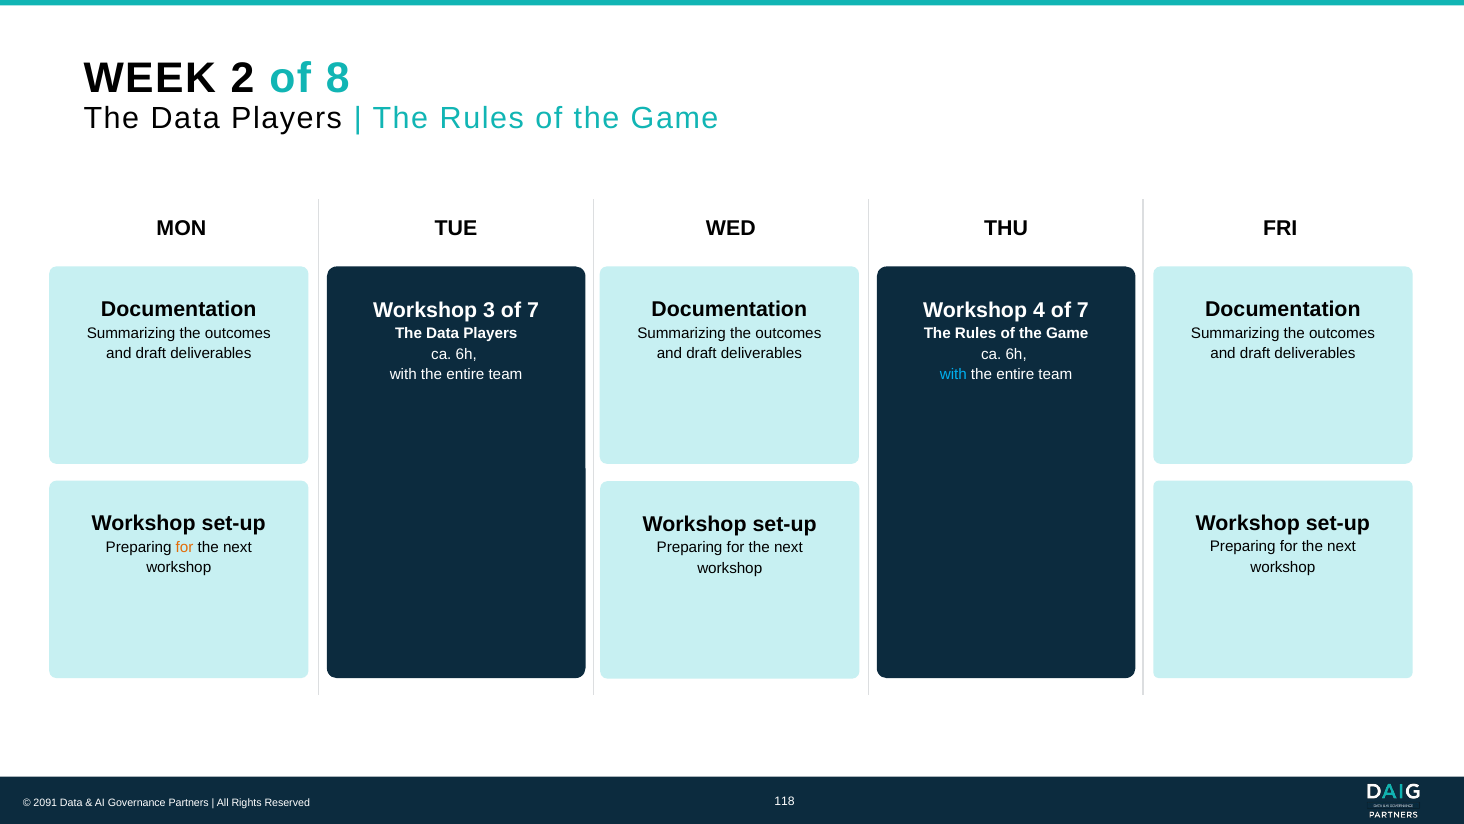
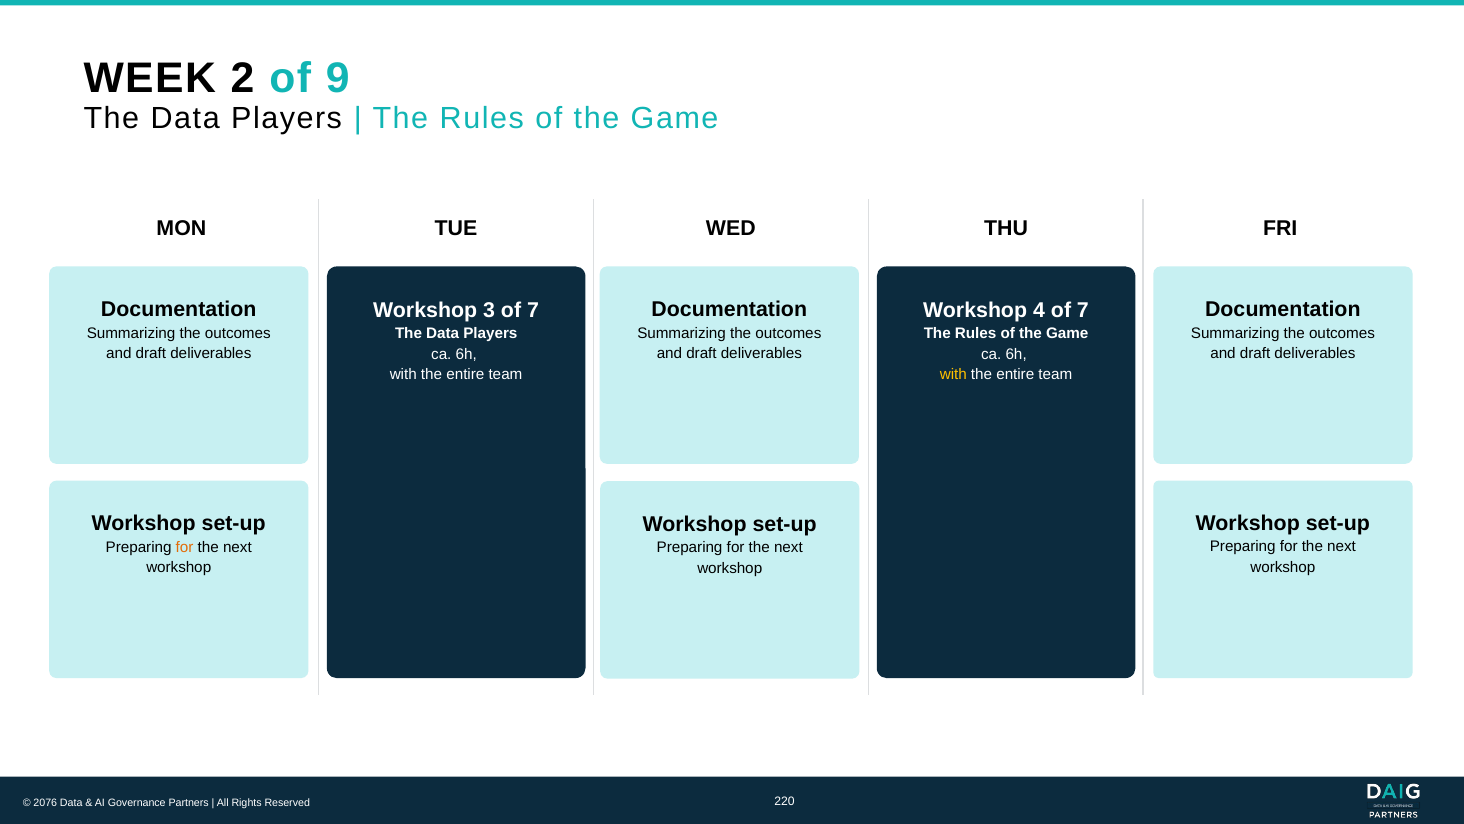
8: 8 -> 9 (338, 79)
with colour: light blue -> yellow (953, 374)
2091: 2091 -> 2076 (45, 802)
118: 118 -> 220 (785, 801)
